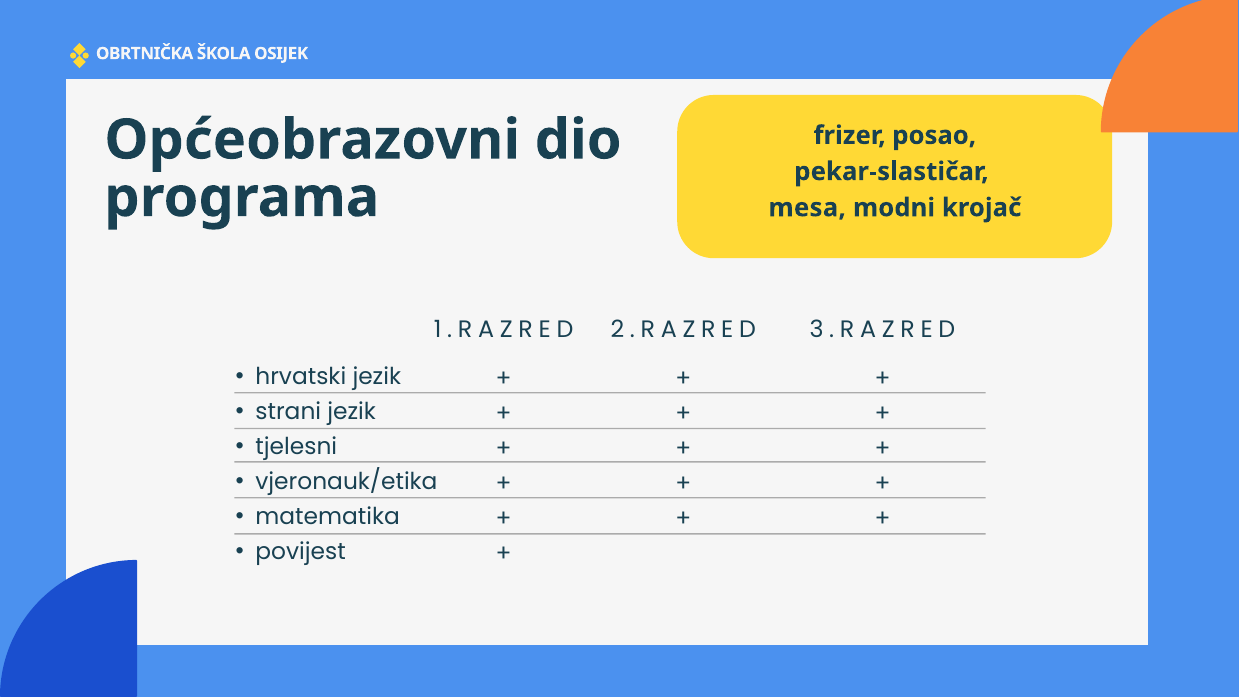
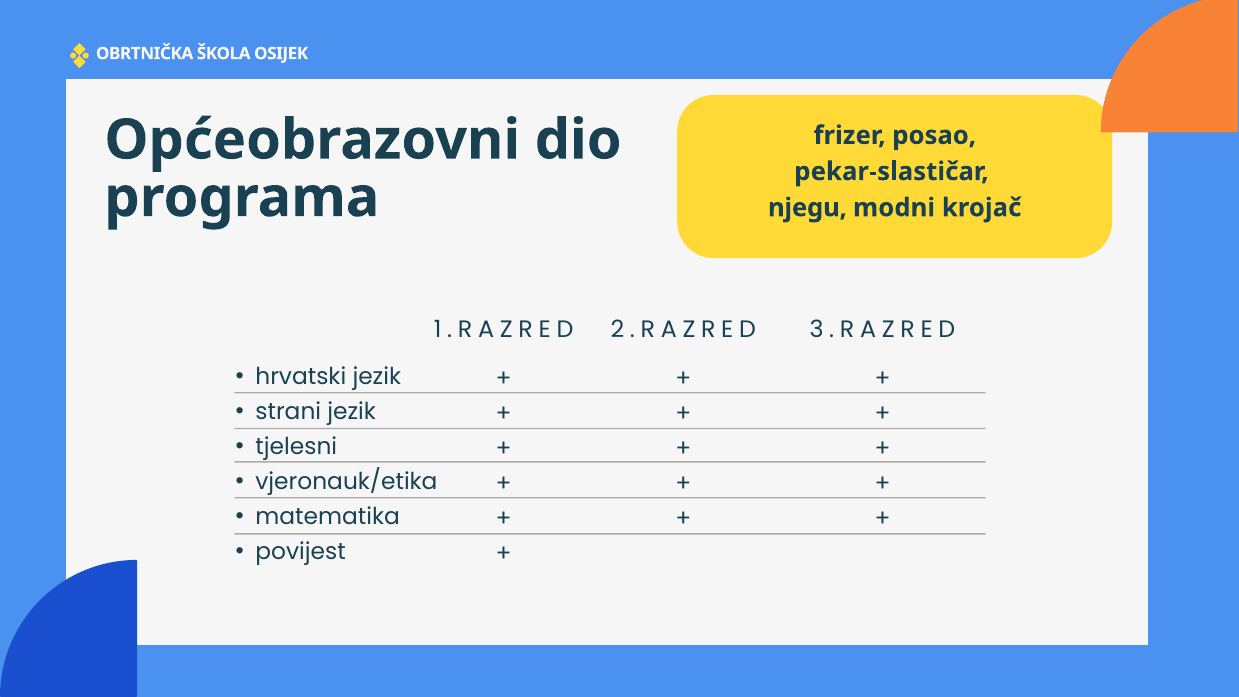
mesa: mesa -> njegu (807, 208)
